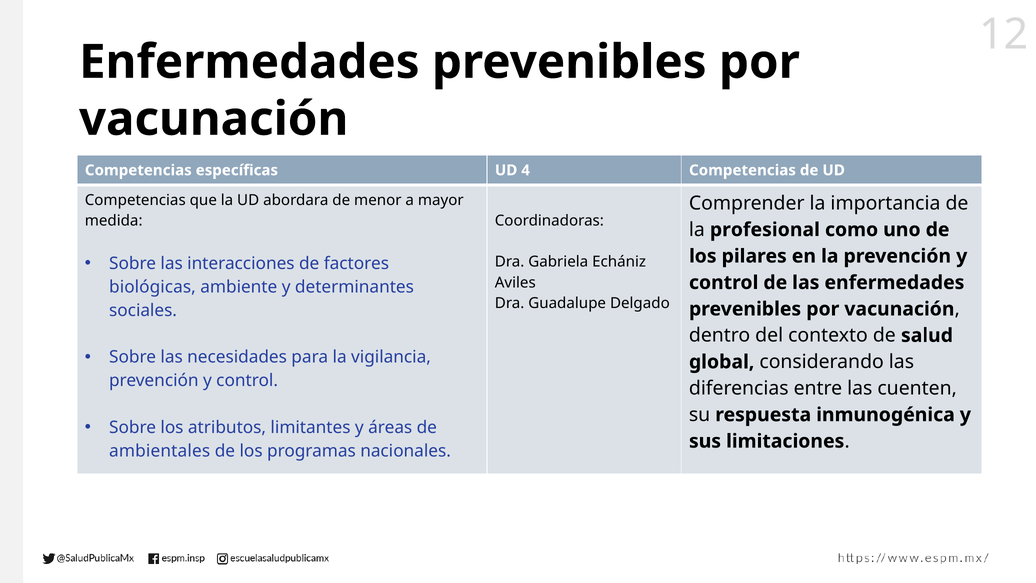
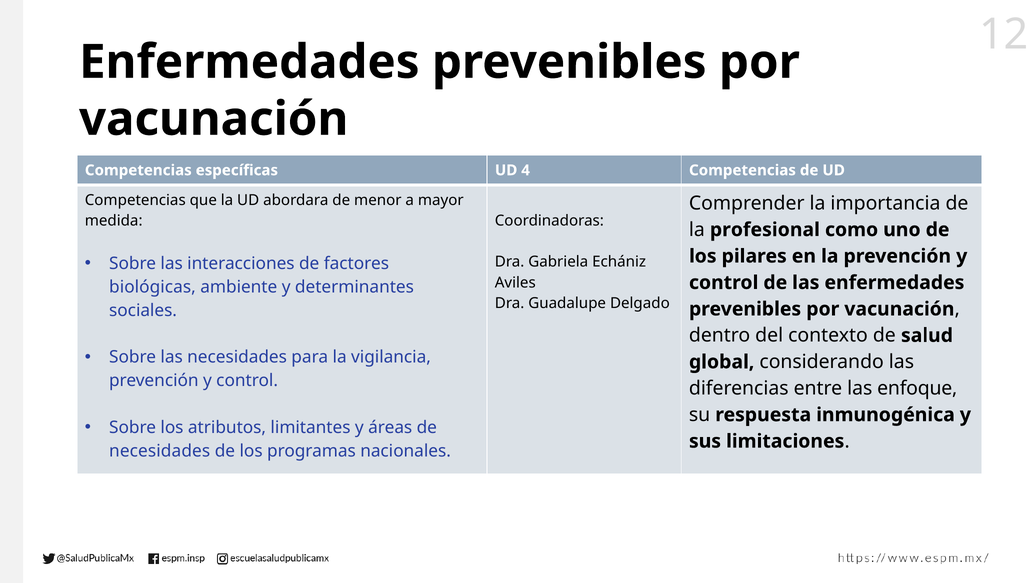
cuenten: cuenten -> enfoque (917, 388)
ambientales: ambientales -> necesidades (160, 451)
